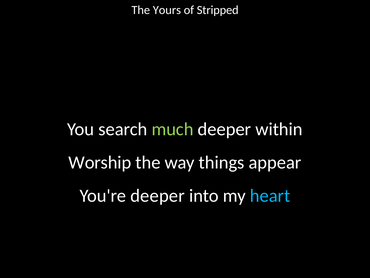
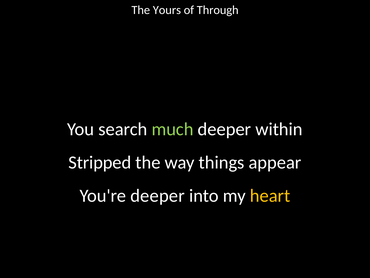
Stripped: Stripped -> Through (218, 10)
Worship: Worship -> Stripped (100, 162)
heart colour: light blue -> yellow (270, 196)
